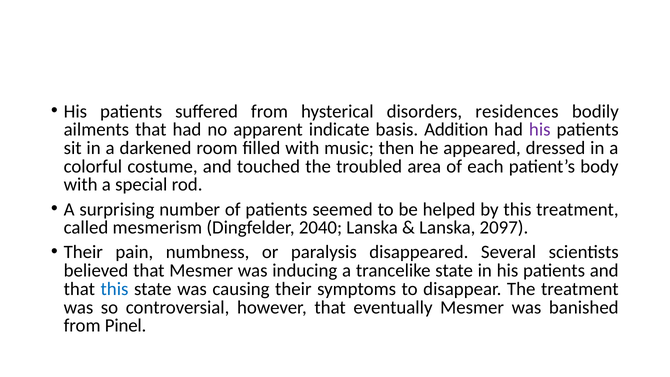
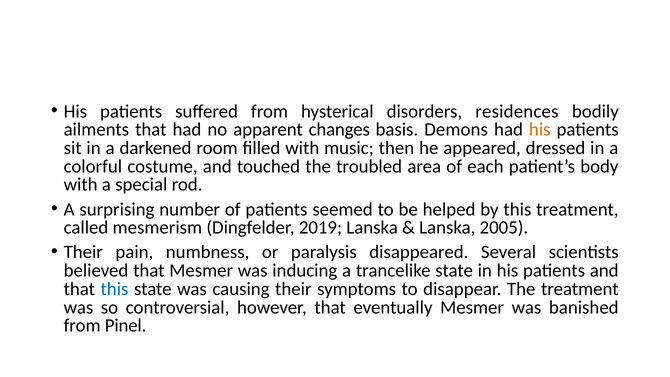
indicate: indicate -> changes (339, 130)
Addition: Addition -> Demons (456, 130)
his colour: purple -> orange (540, 130)
2040: 2040 -> 2019 (320, 228)
2097: 2097 -> 2005 (504, 228)
